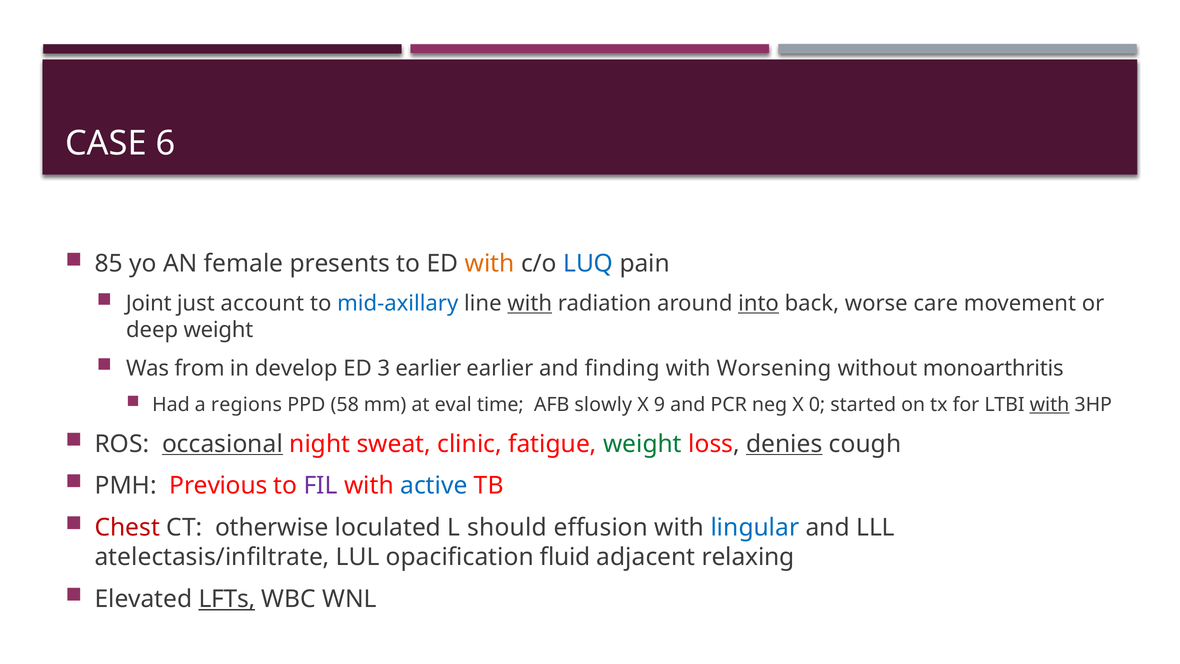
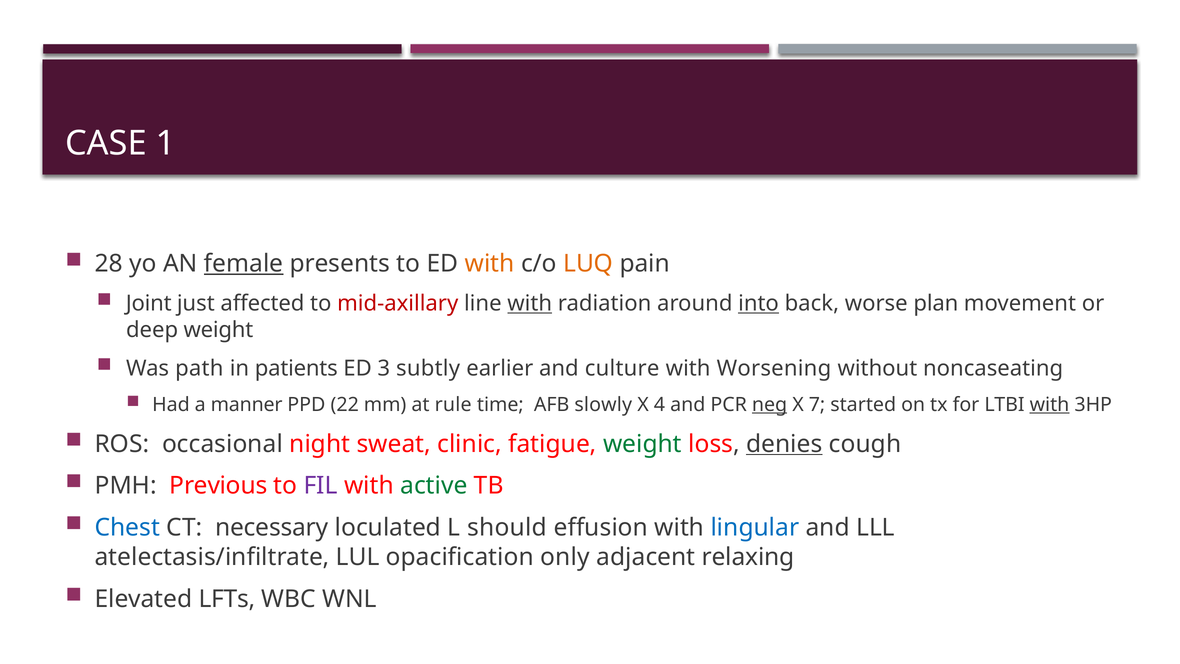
6: 6 -> 1 (165, 143)
85: 85 -> 28 (109, 264)
female underline: none -> present (244, 264)
LUQ colour: blue -> orange (588, 264)
account: account -> affected (262, 303)
mid-axillary colour: blue -> red (398, 303)
care: care -> plan (936, 303)
from: from -> path (199, 368)
develop: develop -> patients (296, 368)
3 earlier: earlier -> subtly (428, 368)
finding: finding -> culture (622, 368)
monoarthritis: monoarthritis -> noncaseating (993, 368)
regions: regions -> manner (247, 405)
58: 58 -> 22 (345, 405)
eval: eval -> rule (453, 405)
9: 9 -> 4 (659, 405)
neg underline: none -> present (770, 405)
0: 0 -> 7 (817, 405)
occasional underline: present -> none (222, 444)
active colour: blue -> green (434, 486)
Chest colour: red -> blue (127, 527)
otherwise: otherwise -> necessary (272, 527)
fluid: fluid -> only (565, 557)
LFTs underline: present -> none (227, 599)
